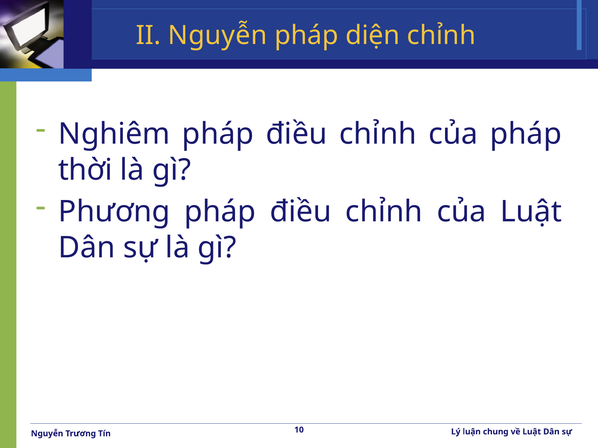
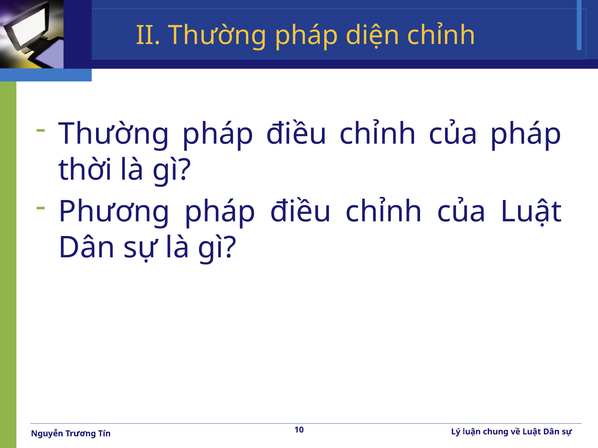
II Nguyễn: Nguyễn -> Thường (218, 36)
Nghiêm: Nghiêm -> Thường (114, 134)
